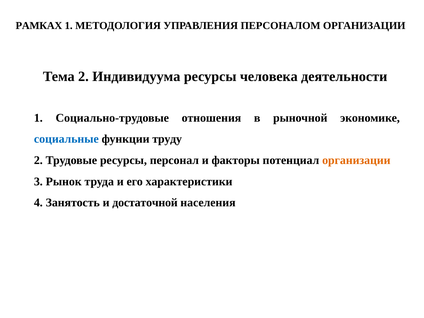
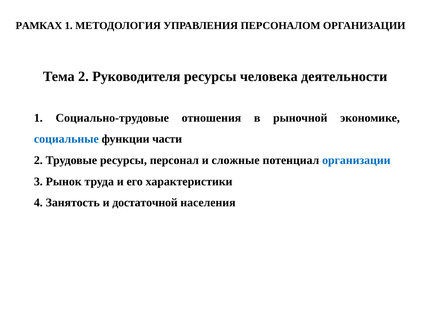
Индивидуума: Индивидуума -> Руководителя (136, 76)
труду: труду -> части (167, 139)
факторы: факторы -> сложные (236, 160)
организации colour: orange -> blue (356, 160)
